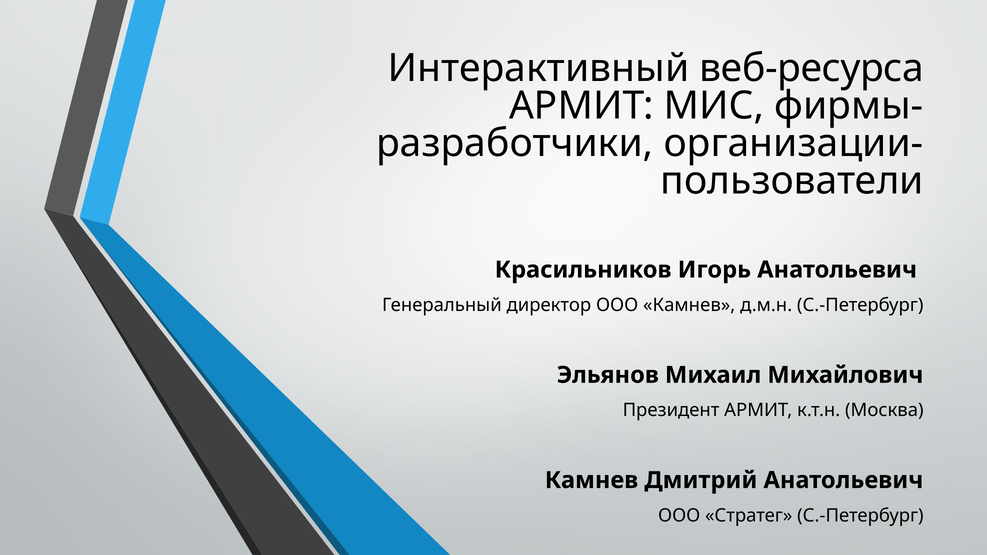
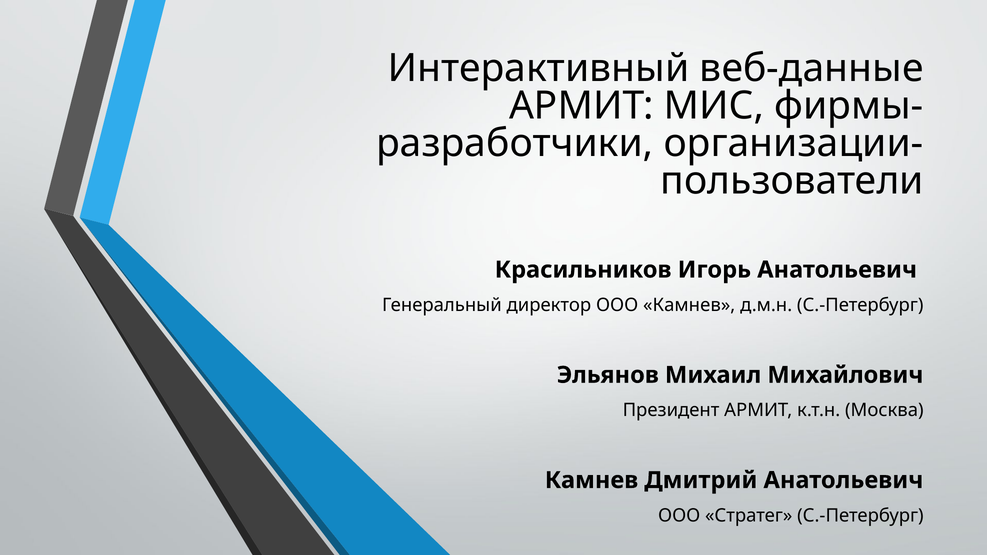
веб-ресурса: веб-ресурса -> веб-данные (812, 68)
